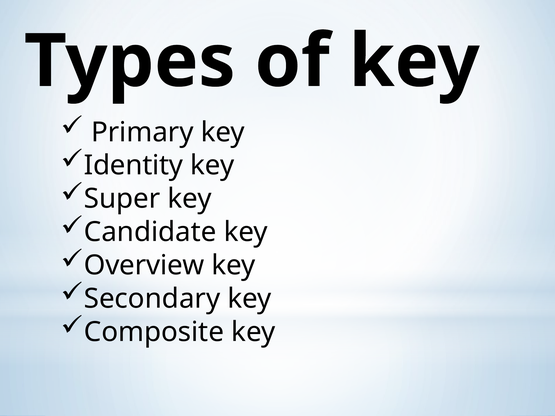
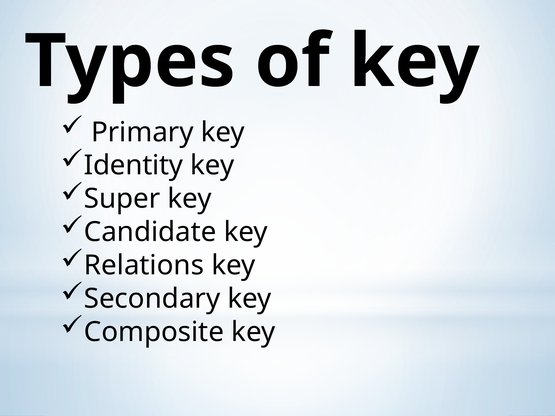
Overview: Overview -> Relations (144, 266)
